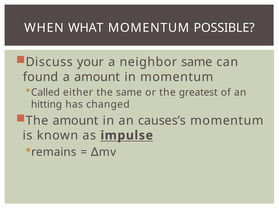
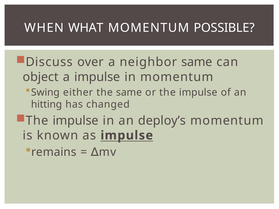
your: your -> over (90, 62)
found: found -> object (41, 77)
a amount: amount -> impulse (97, 77)
Called: Called -> Swing (45, 92)
or the greatest: greatest -> impulse (198, 92)
amount: amount -> impulse (76, 121)
causes’s: causes’s -> deploy’s (162, 121)
